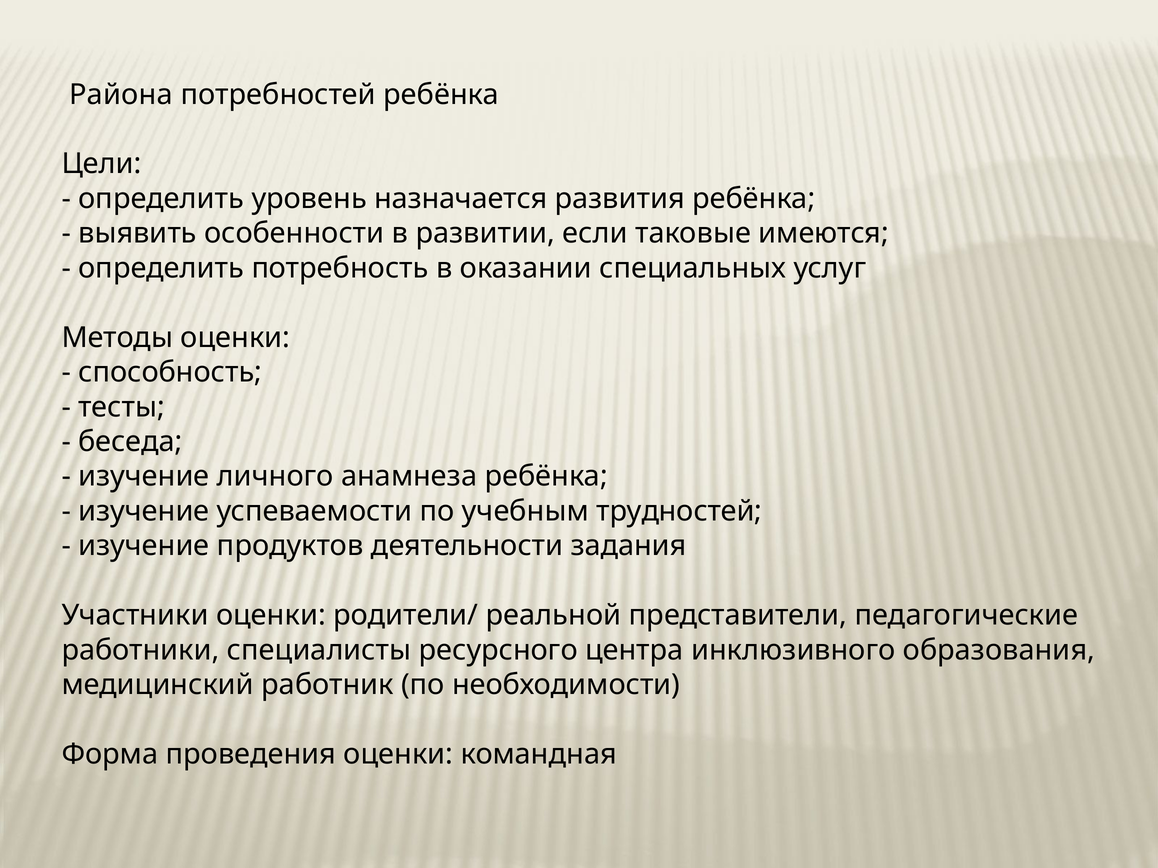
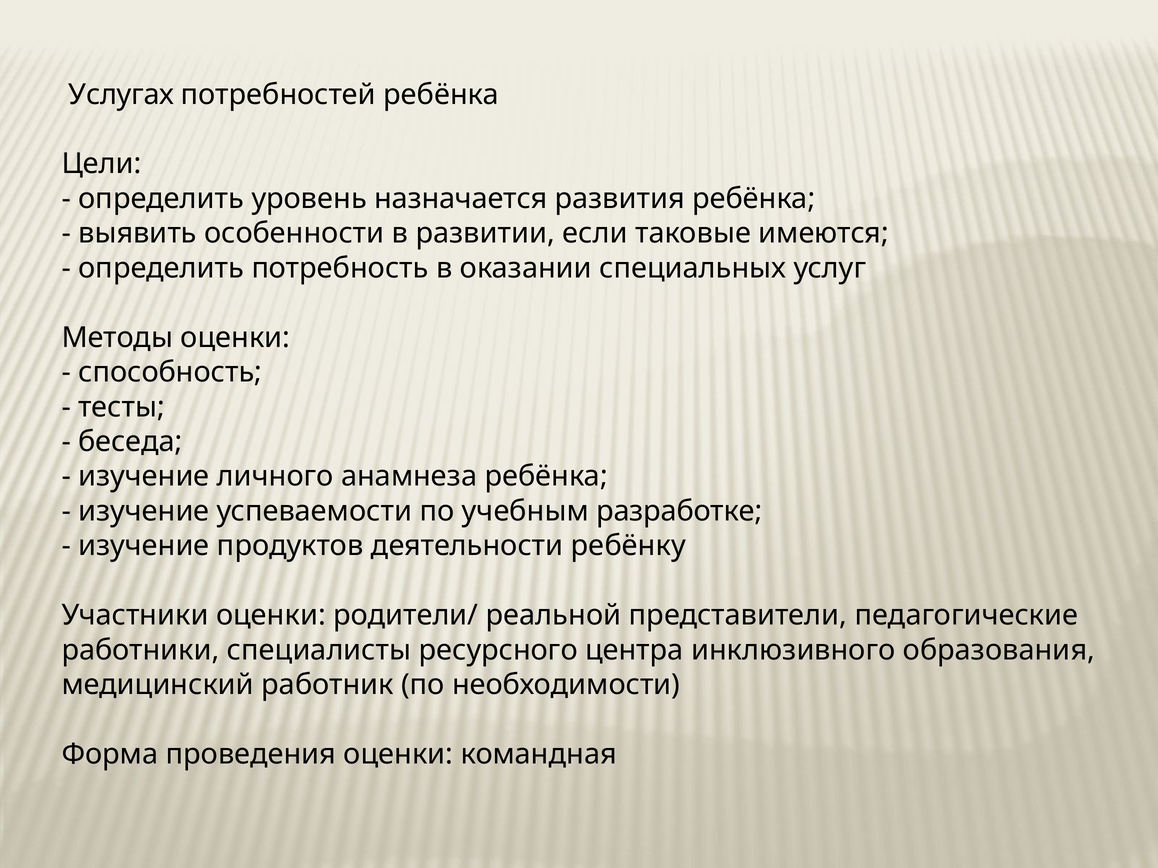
Района: Района -> Услугах (121, 95)
трудностей: трудностей -> разработке (679, 511)
задания: задания -> ребёнку (628, 546)
